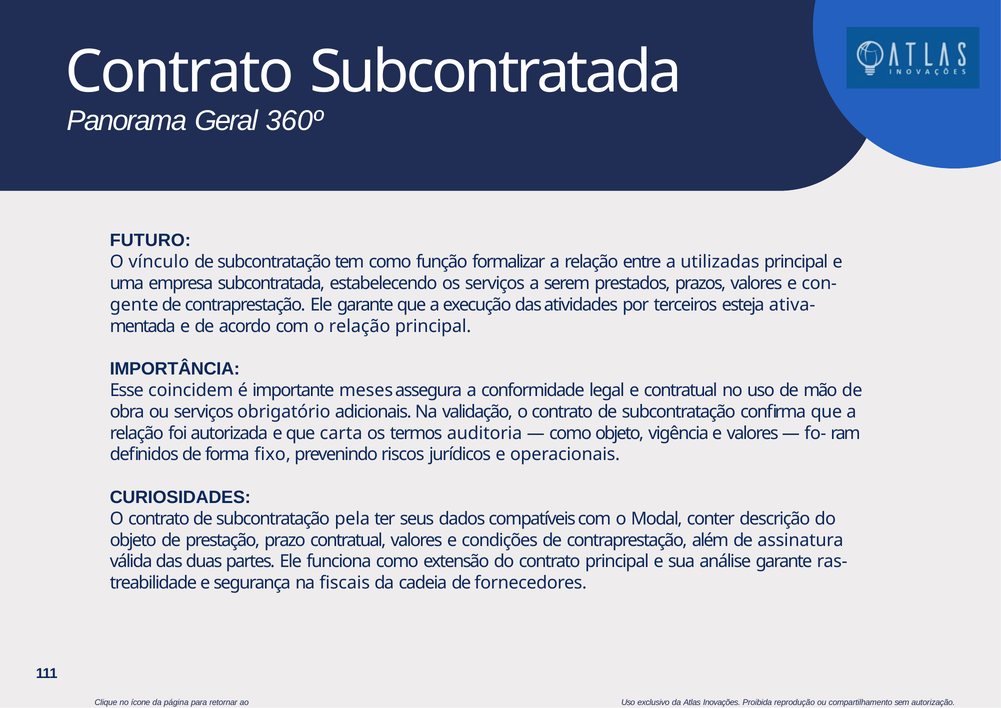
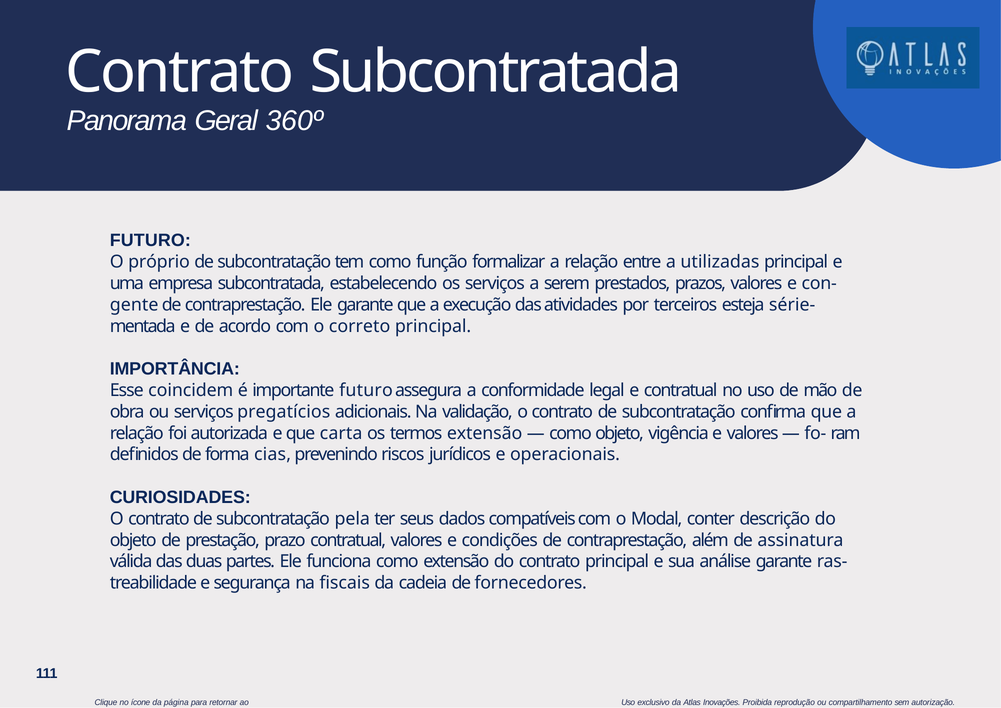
vínculo: vínculo -> próprio (159, 262)
ativa-: ativa- -> série- (792, 305)
o relação: relação -> correto (360, 326)
importante meses: meses -> futuro (366, 390)
obrigatório: obrigatório -> pregatícios (284, 412)
termos auditoria: auditoria -> extensão (485, 433)
fixo: fixo -> cias (273, 455)
